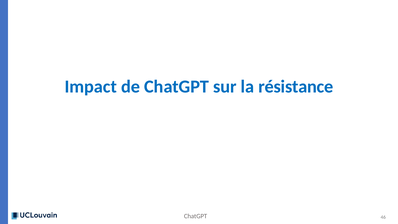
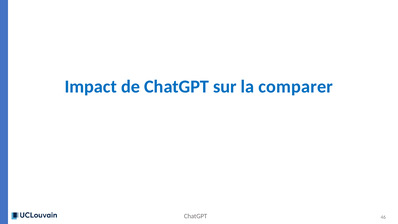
résistance: résistance -> comparer (296, 87)
